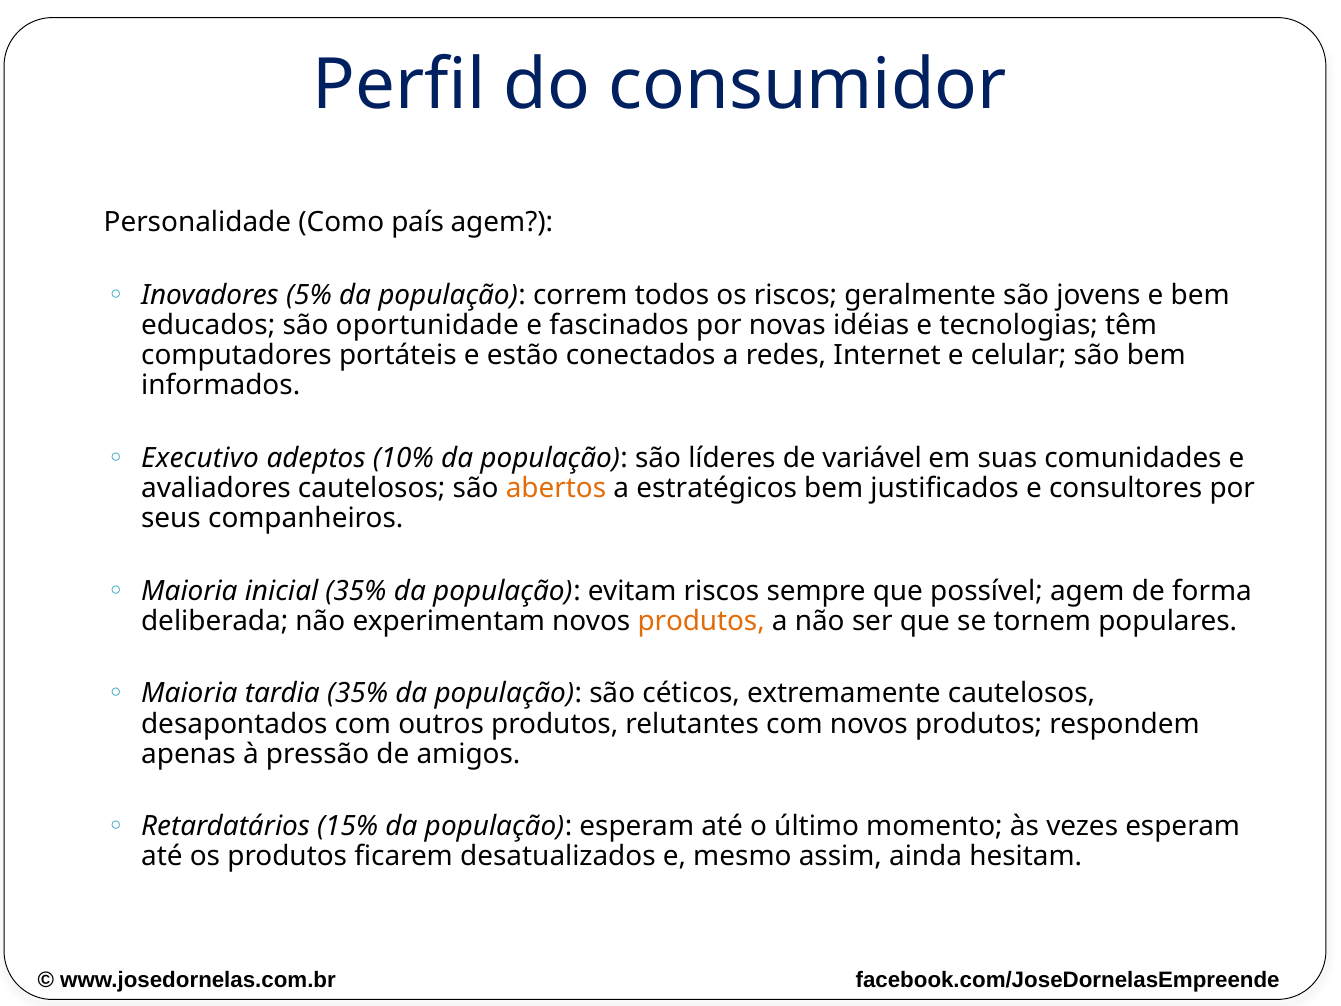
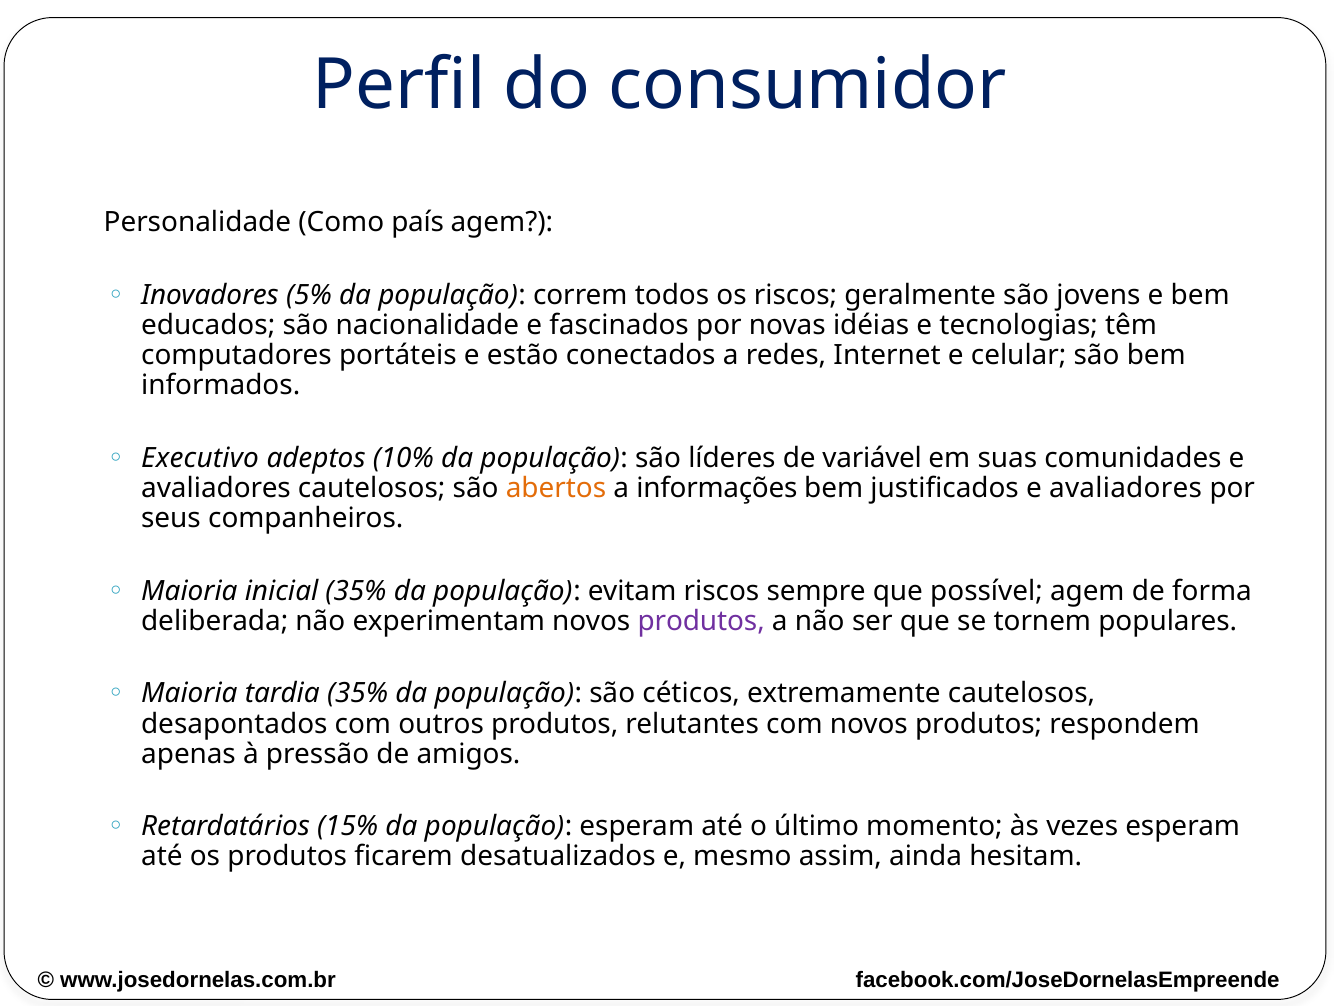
oportunidade: oportunidade -> nacionalidade (427, 325)
estratégicos: estratégicos -> informações (717, 488)
justificados e consultores: consultores -> avaliadores (1126, 488)
produtos colour: orange -> purple (701, 621)
